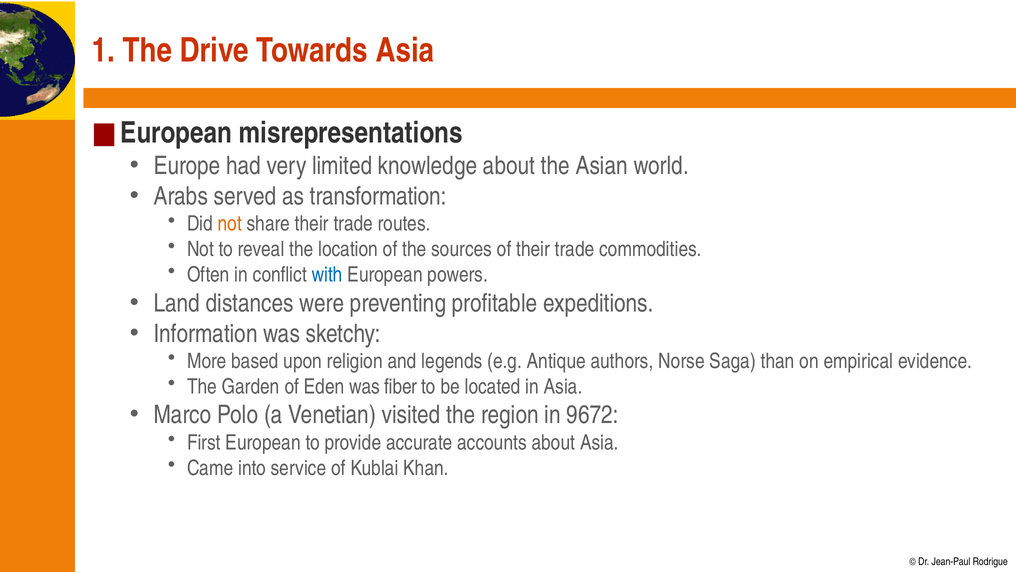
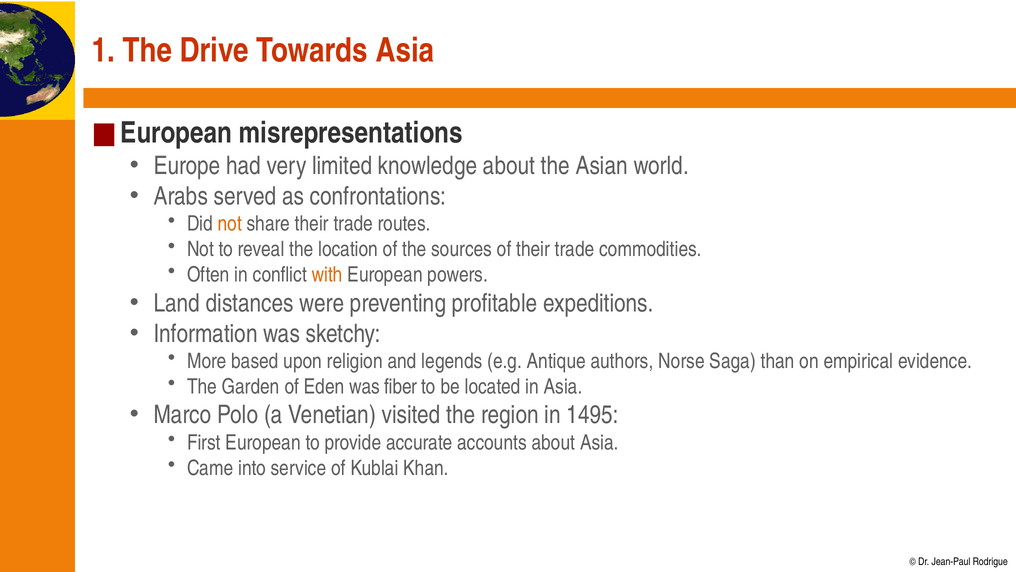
transformation: transformation -> confrontations (378, 196)
with colour: blue -> orange (327, 275)
9672: 9672 -> 1495 (593, 415)
